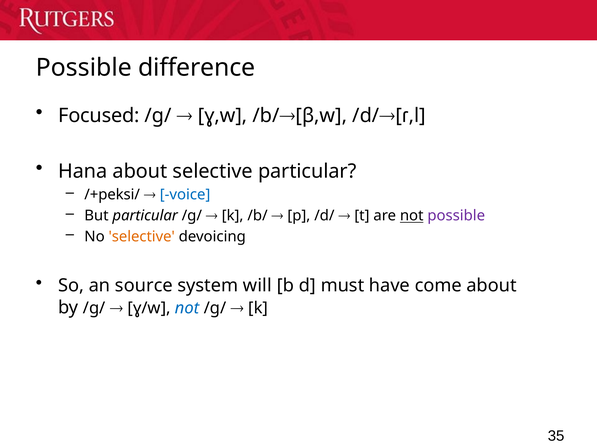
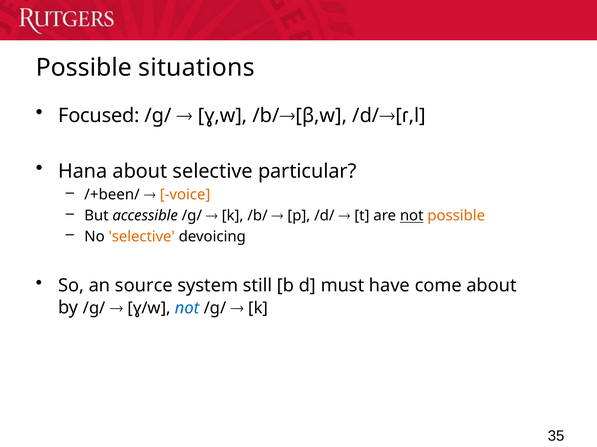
difference: difference -> situations (196, 68)
/+peksi/: /+peksi/ -> /+been/ (112, 195)
voice colour: blue -> orange (185, 195)
But particular: particular -> accessible (145, 216)
possible colour: purple -> orange (456, 216)
will: will -> still (257, 286)
